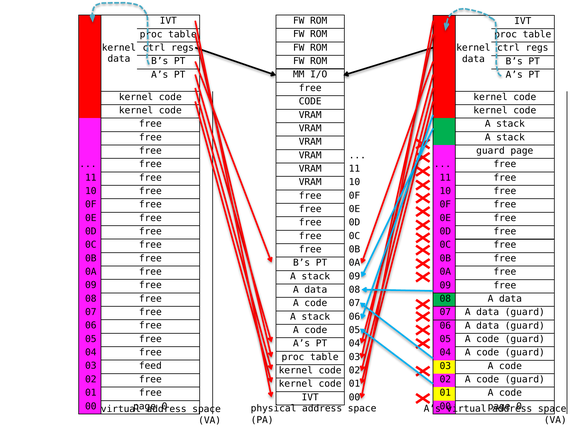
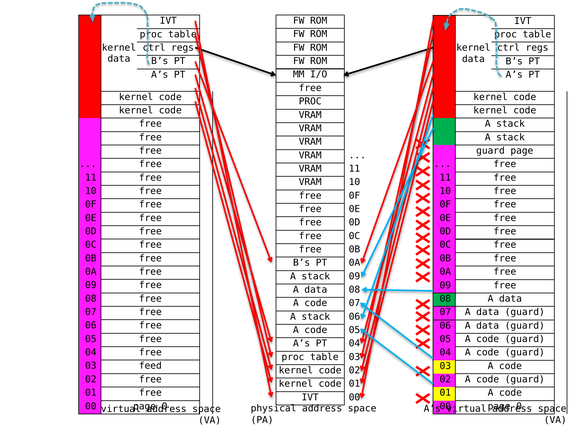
CODE: CODE -> PROC (310, 102)
